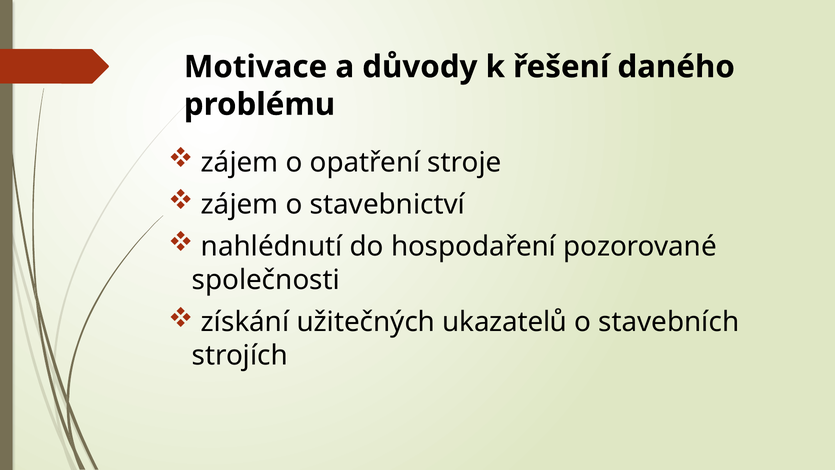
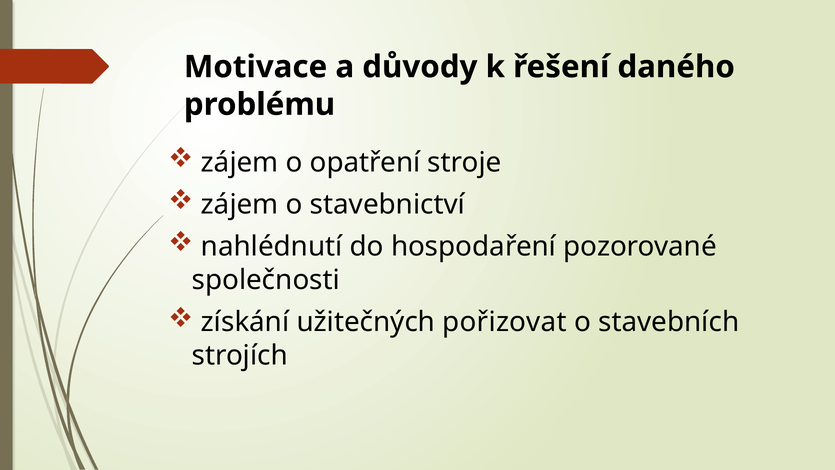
ukazatelů: ukazatelů -> pořizovat (505, 322)
